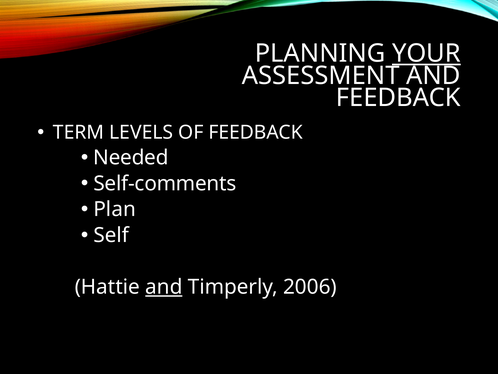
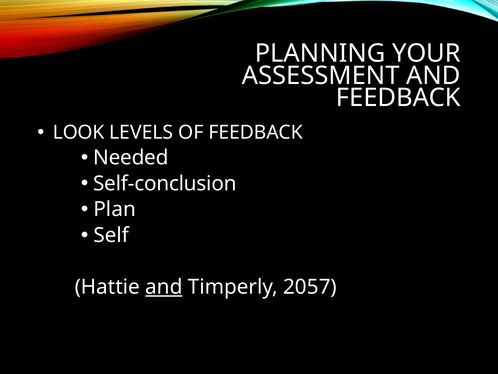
YOUR underline: present -> none (426, 53)
TERM: TERM -> LOOK (79, 132)
Self-comments: Self-comments -> Self-conclusion (165, 183)
2006: 2006 -> 2057 (310, 287)
